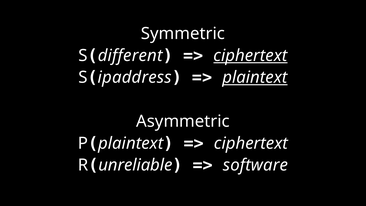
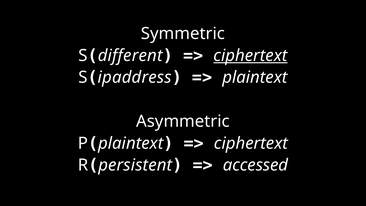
plaintext underline: present -> none (255, 77)
unreliable: unreliable -> persistent (135, 165)
software: software -> accessed (256, 165)
